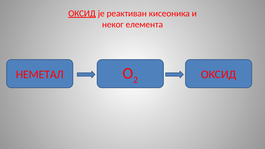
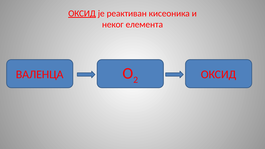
НЕМЕТАЛ: НЕМЕТАЛ -> ВАЛЕНЦА (40, 75)
